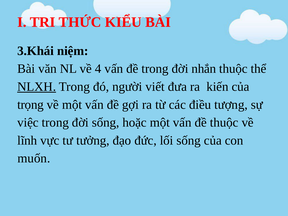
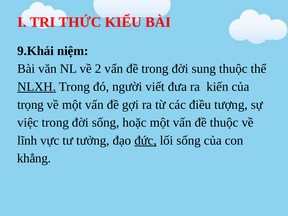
3.Khái: 3.Khái -> 9.Khái (36, 51)
4: 4 -> 2 (98, 69)
nhắn: nhắn -> sung (204, 69)
đức underline: none -> present (146, 140)
muốn: muốn -> khẳng (34, 158)
